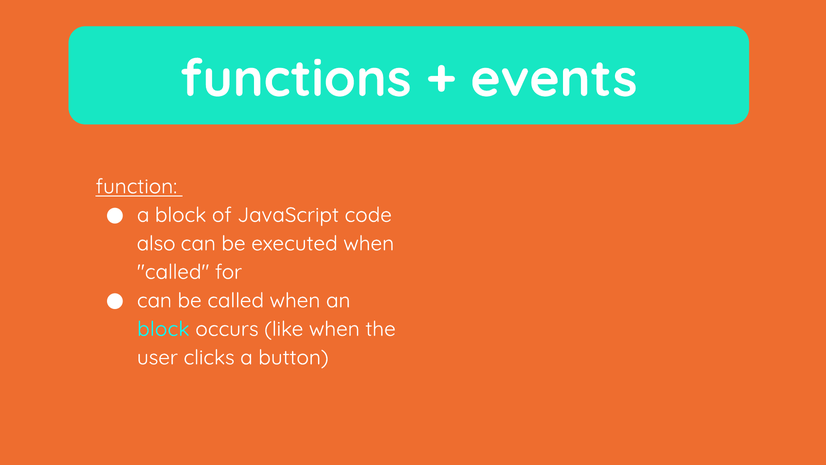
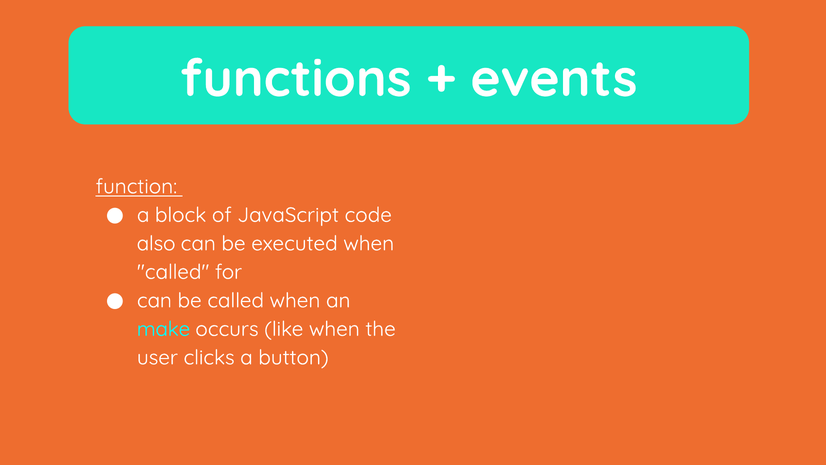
block: block -> make (164, 329)
